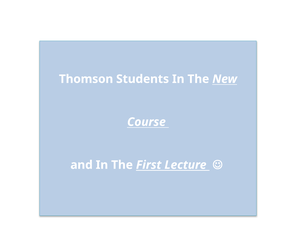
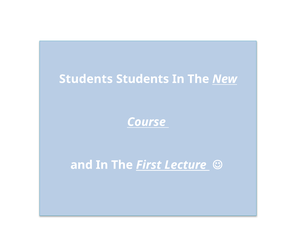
Thomson: Thomson -> Students (86, 79)
